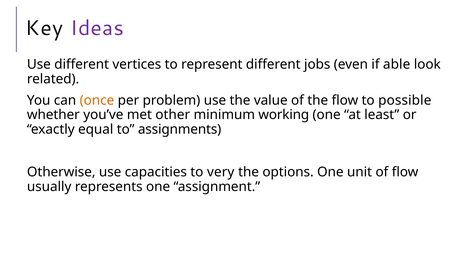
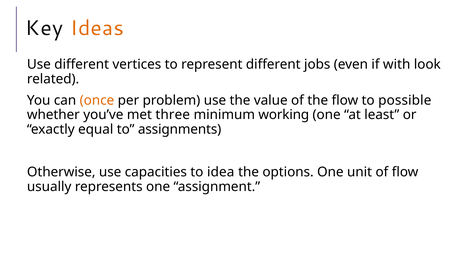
Ideas colour: purple -> orange (97, 28)
able: able -> with (397, 64)
other: other -> three (173, 115)
very: very -> idea (221, 172)
